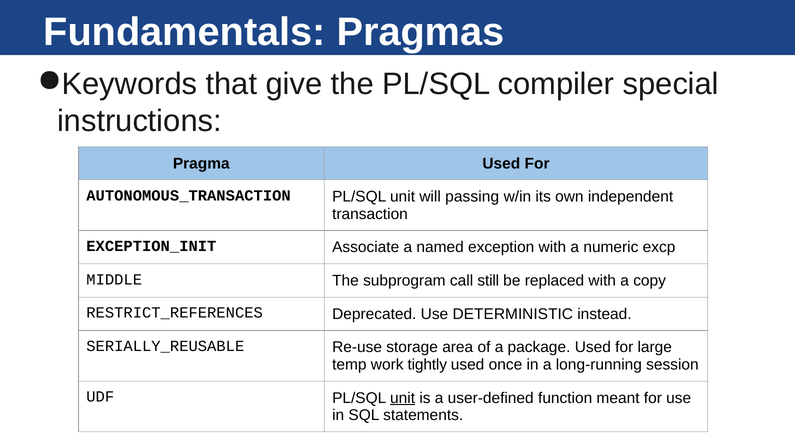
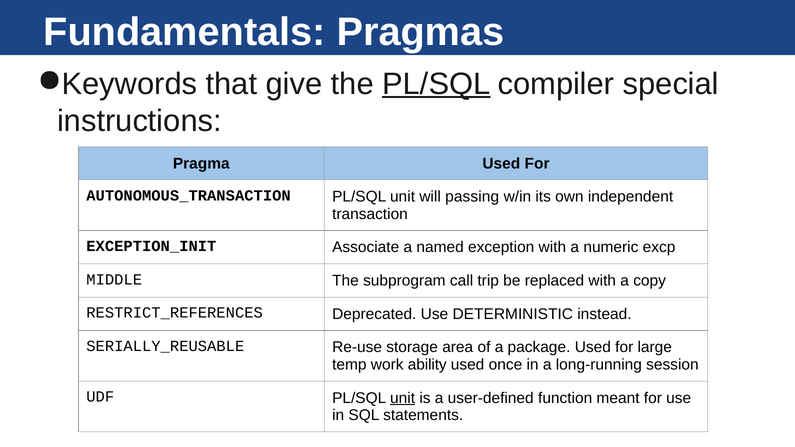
PL/SQL underline: none -> present (436, 84)
still: still -> trip (488, 281)
tightly: tightly -> ability (427, 365)
